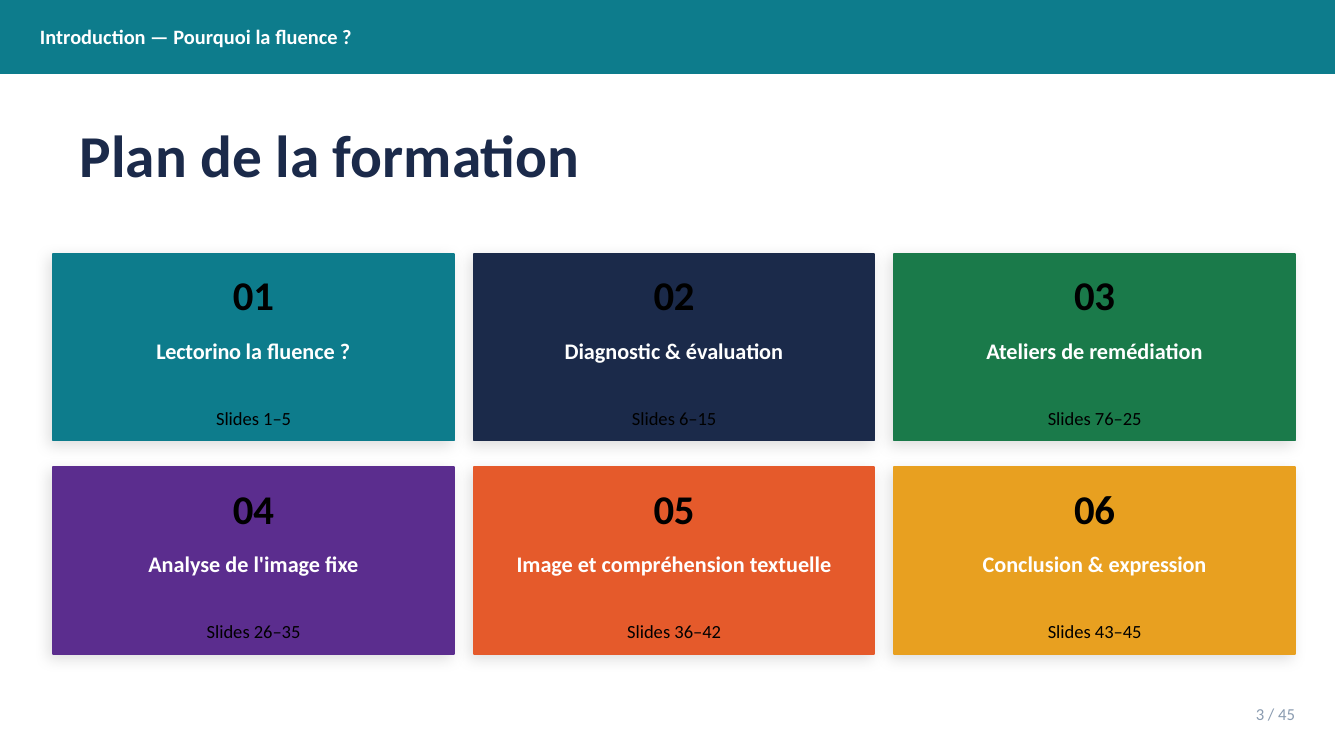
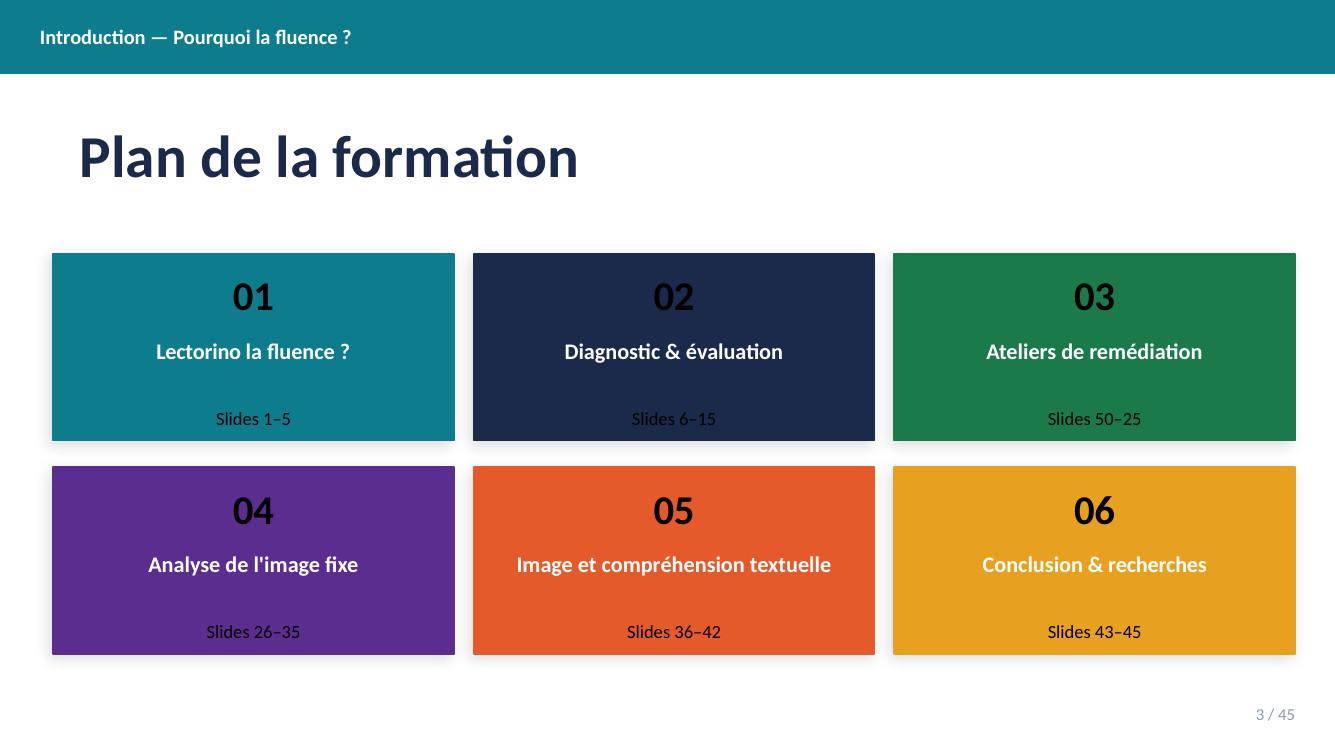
76–25: 76–25 -> 50–25 (1118, 419)
expression: expression -> recherches (1157, 566)
